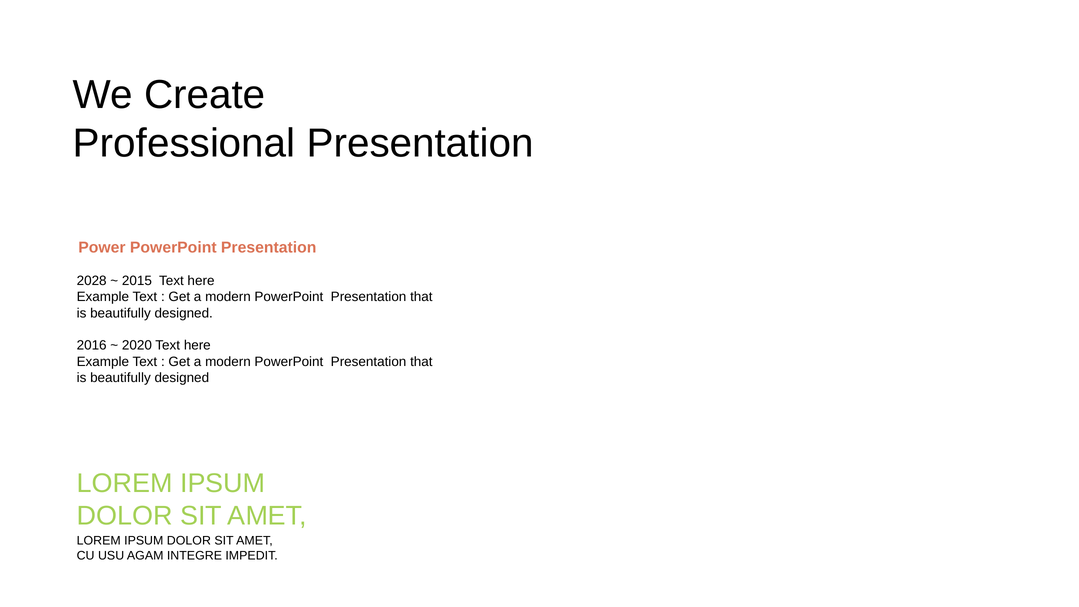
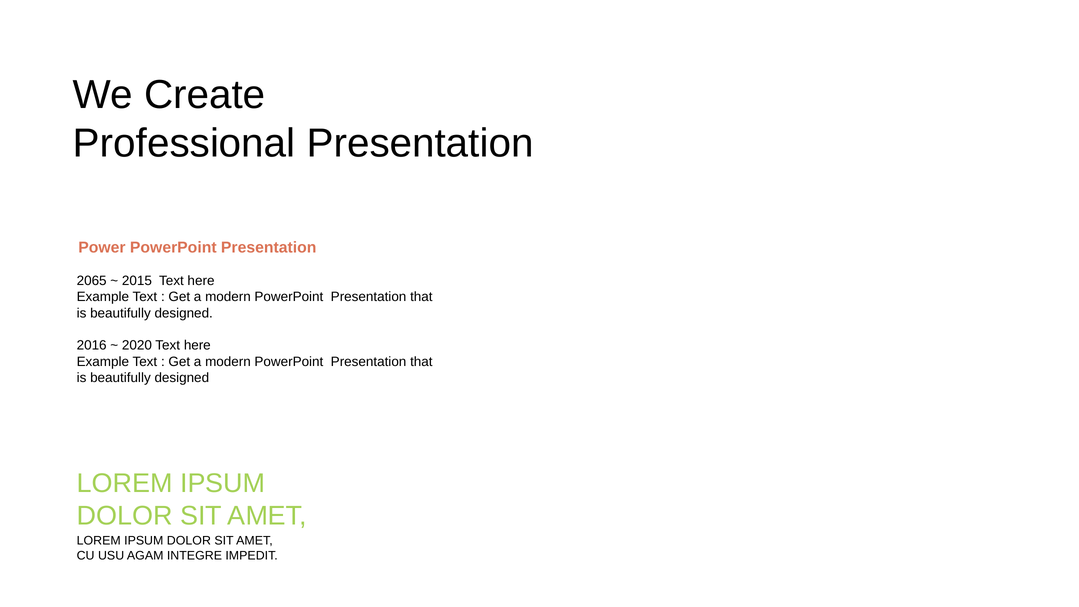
2028: 2028 -> 2065 (92, 281)
